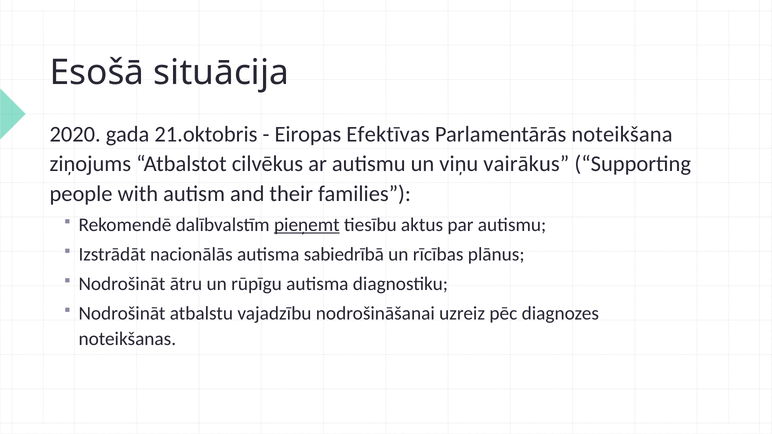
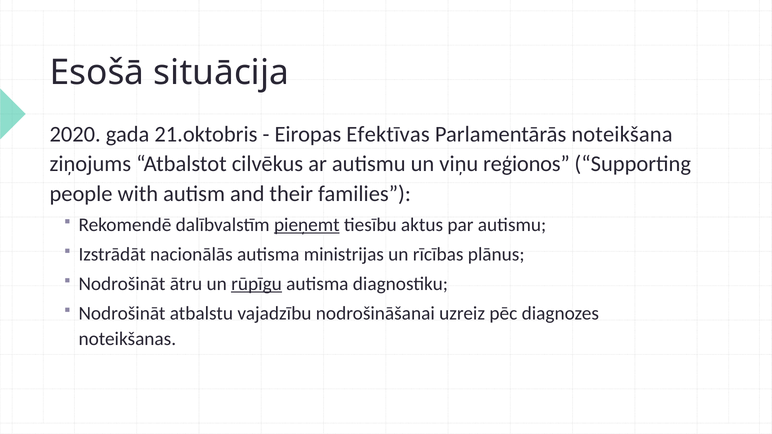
vairākus: vairākus -> reģionos (526, 164)
sabiedrībā: sabiedrībā -> ministrijas (344, 254)
rūpīgu underline: none -> present (257, 284)
